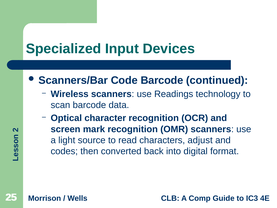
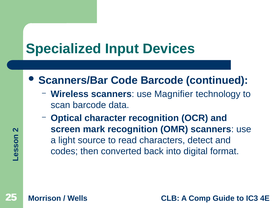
Readings: Readings -> Magnifier (174, 94)
adjust: adjust -> detect (200, 140)
